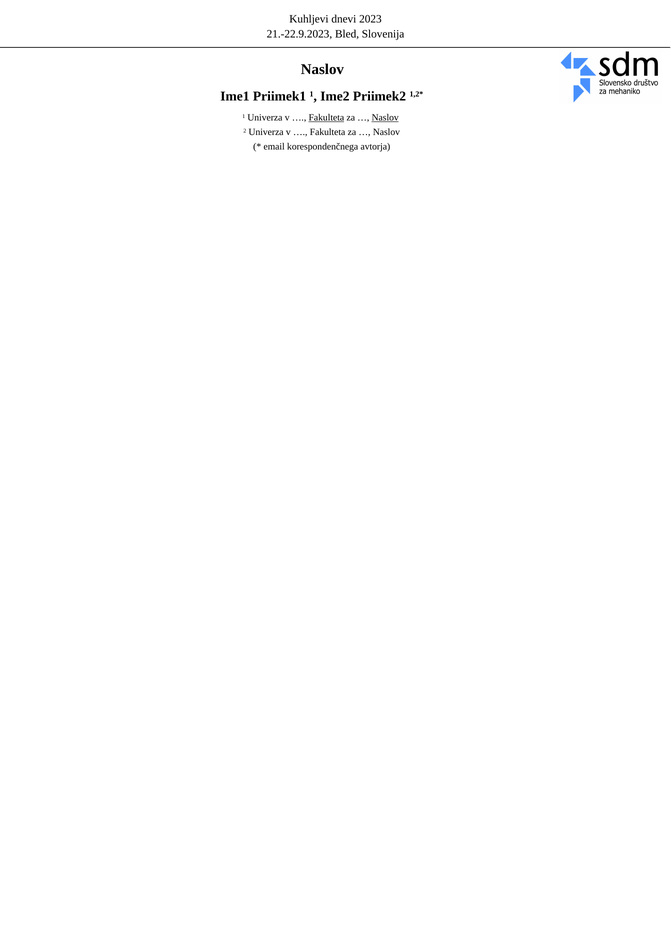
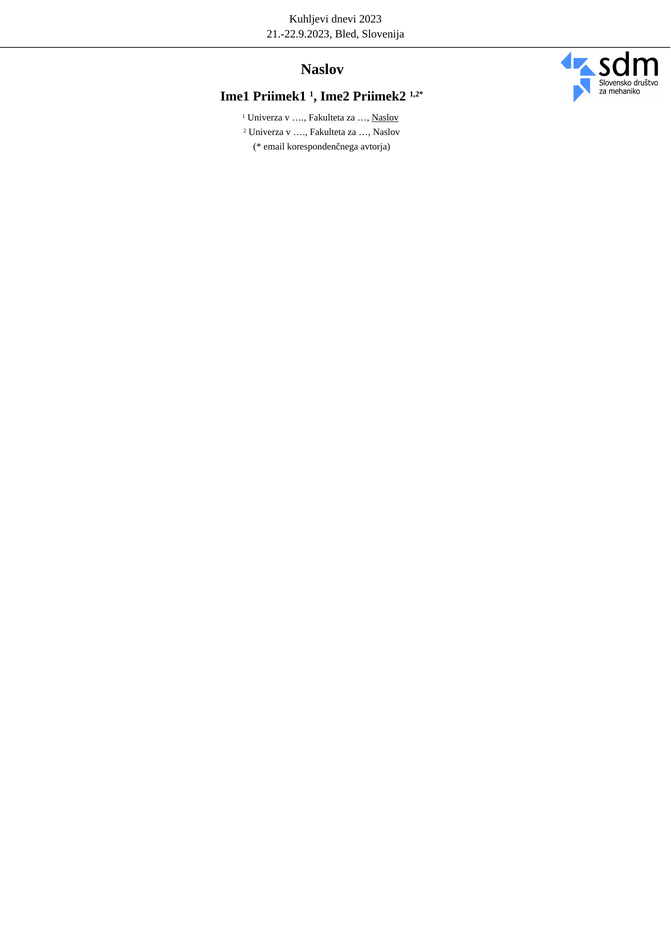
Fakulteta underline: present -> none (326, 118)
